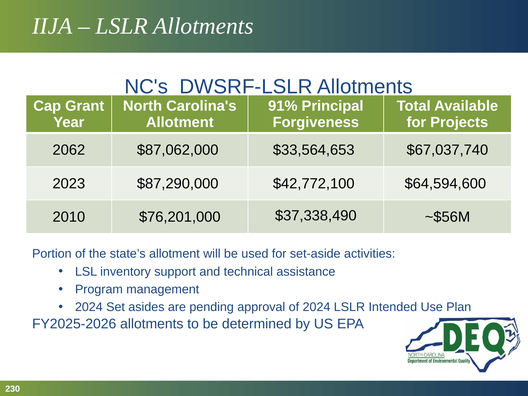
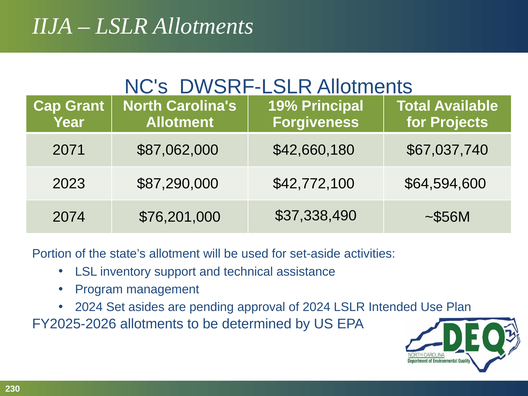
91%: 91% -> 19% (283, 106)
2062: 2062 -> 2071 (69, 150)
$33,564,653: $33,564,653 -> $42,660,180 (314, 150)
2010: 2010 -> 2074 (69, 217)
